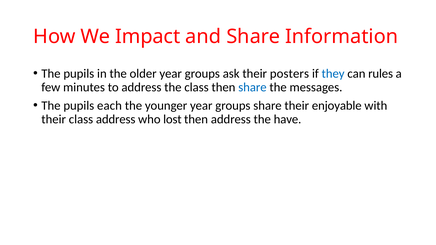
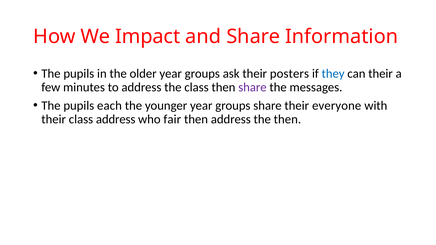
can rules: rules -> their (381, 74)
share colour: blue -> purple (252, 87)
enjoyable: enjoyable -> everyone (337, 106)
lost: lost -> fair (172, 119)
the have: have -> then (287, 119)
